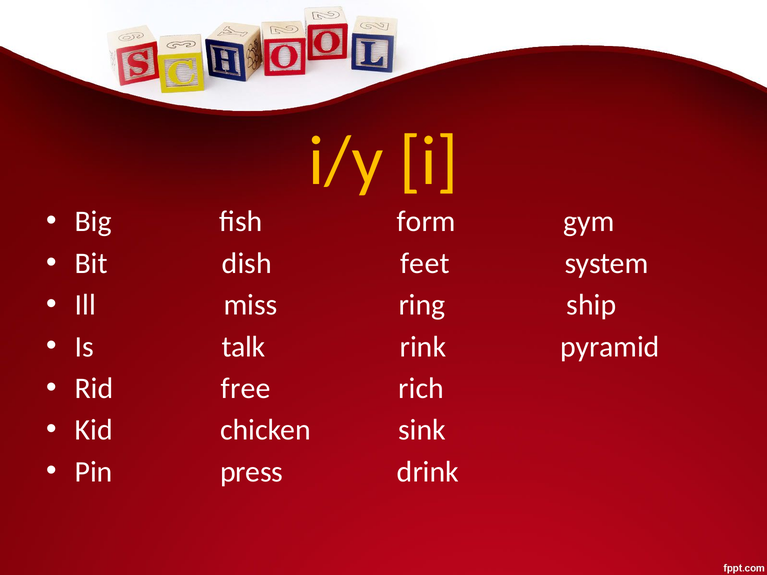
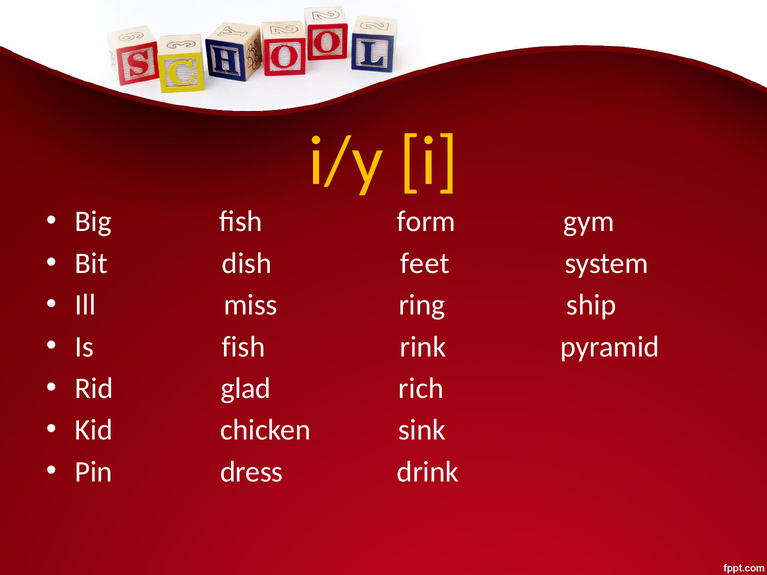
Is talk: talk -> fish (243, 347)
free: free -> glad (246, 389)
press: press -> dress (252, 472)
